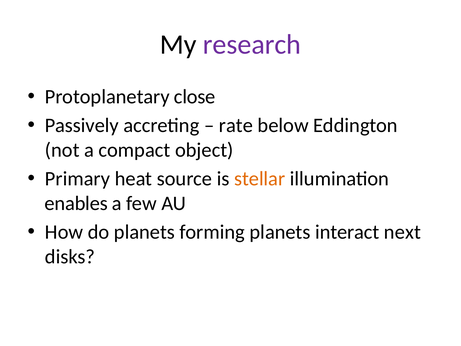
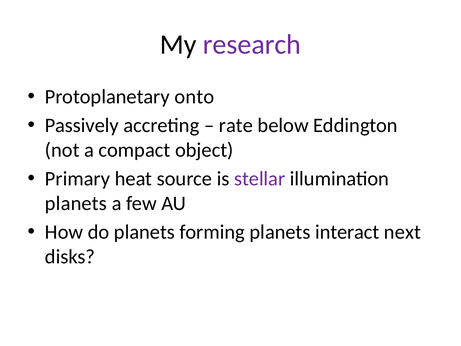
close: close -> onto (195, 97)
stellar colour: orange -> purple (260, 179)
enables: enables -> planets (76, 203)
